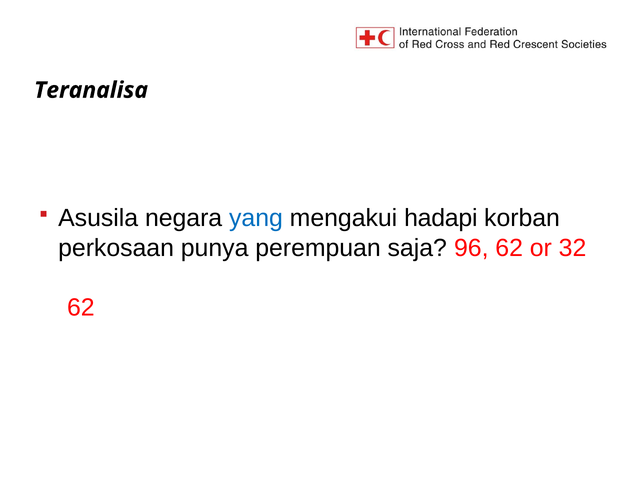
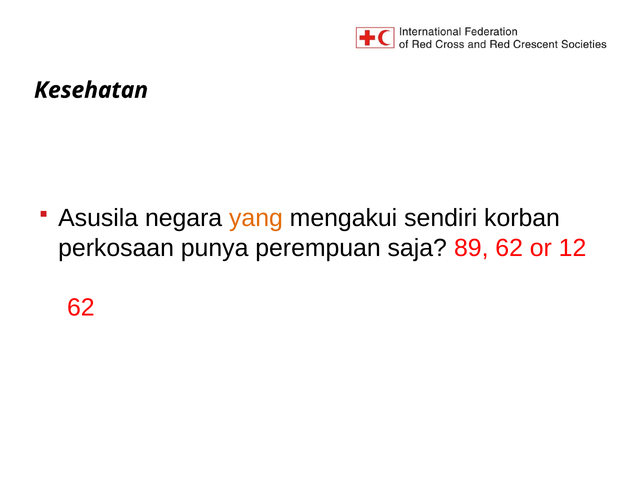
Teranalisa: Teranalisa -> Kesehatan (91, 90)
yang colour: blue -> orange (256, 218)
hadapi: hadapi -> sendiri (441, 218)
96: 96 -> 89 (471, 248)
32: 32 -> 12 (573, 248)
